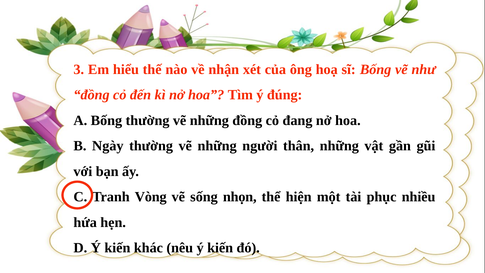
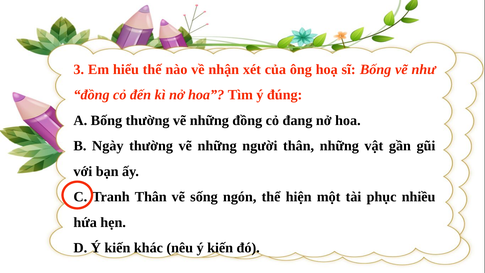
Tranh Vòng: Vòng -> Thân (151, 197)
nhọn: nhọn -> ngón (240, 197)
